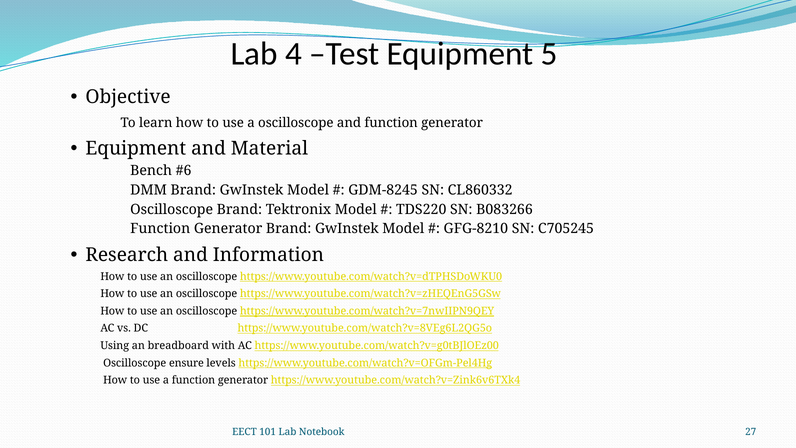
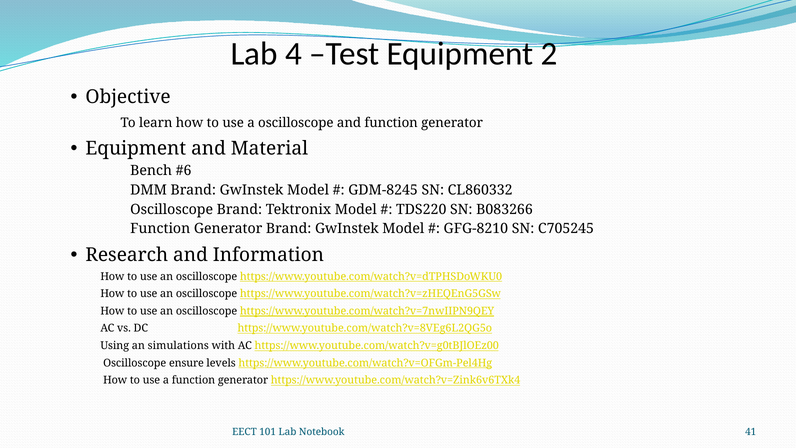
5: 5 -> 2 (549, 54)
breadboard: breadboard -> simulations (178, 346)
27: 27 -> 41 (751, 432)
